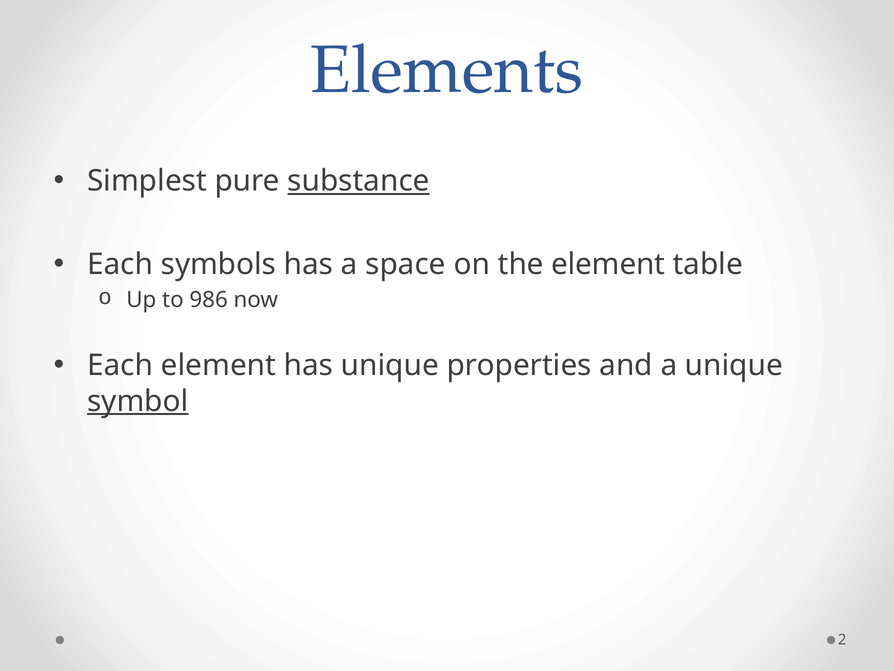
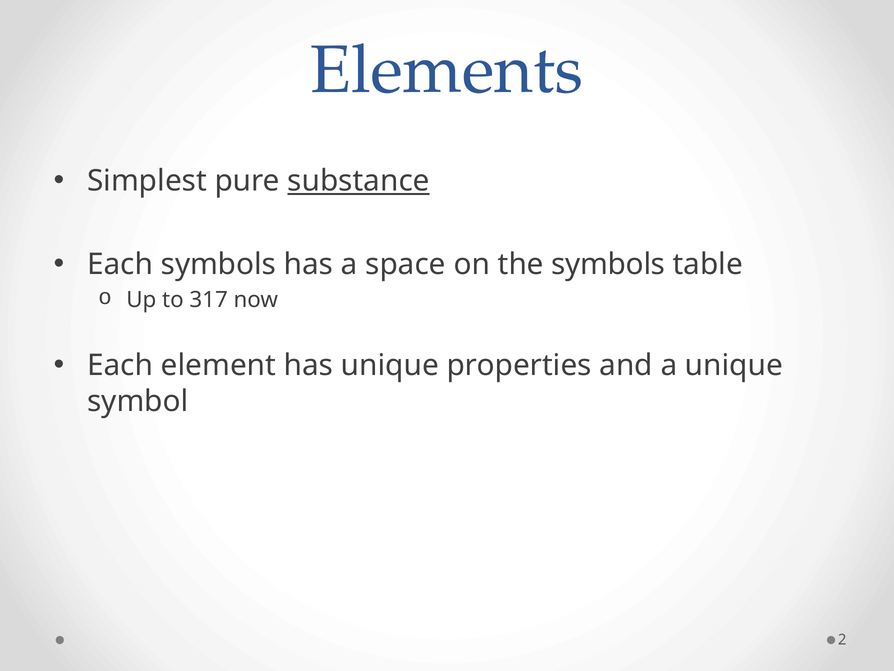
the element: element -> symbols (608, 264)
986: 986 -> 317 (209, 300)
symbol underline: present -> none (138, 401)
